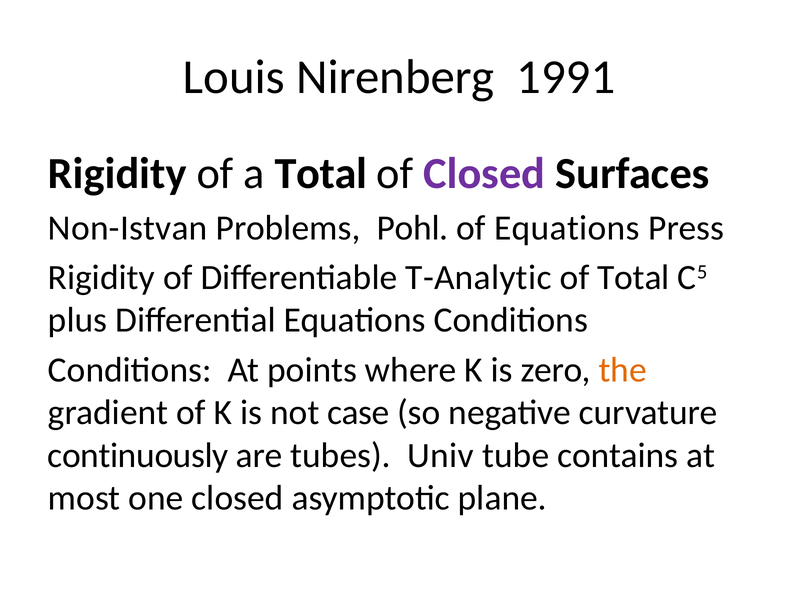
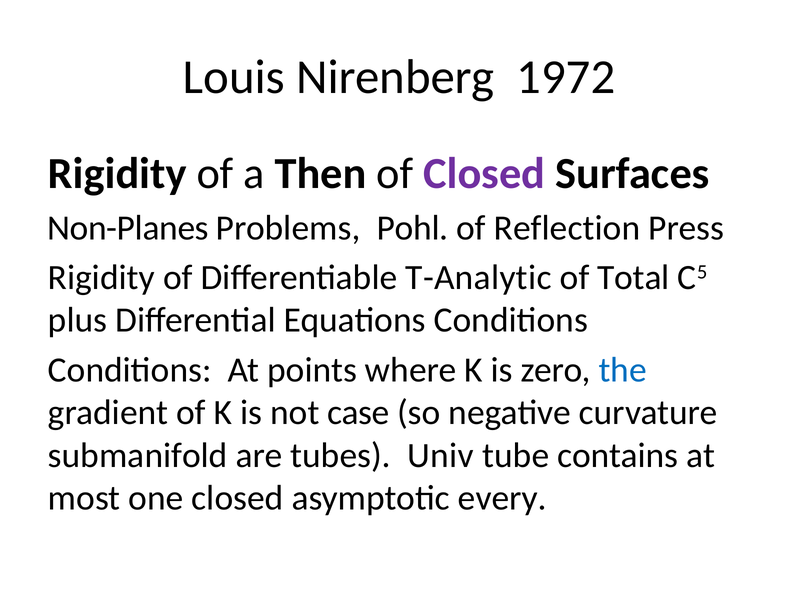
1991: 1991 -> 1972 (566, 77)
a Total: Total -> Then (321, 174)
Non-Istvan: Non-Istvan -> Non-Planes (128, 228)
of Equations: Equations -> Reflection (567, 228)
the colour: orange -> blue (623, 370)
continuously: continuously -> submanifold (138, 455)
plane: plane -> every (502, 498)
